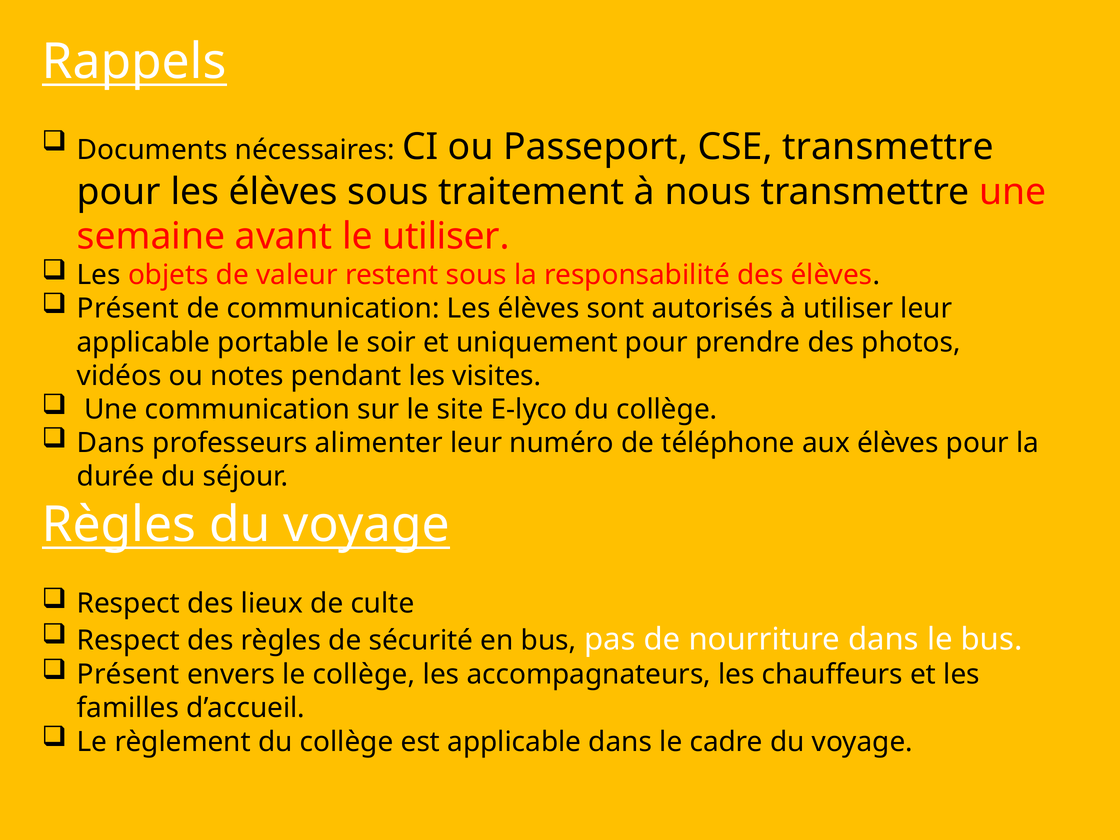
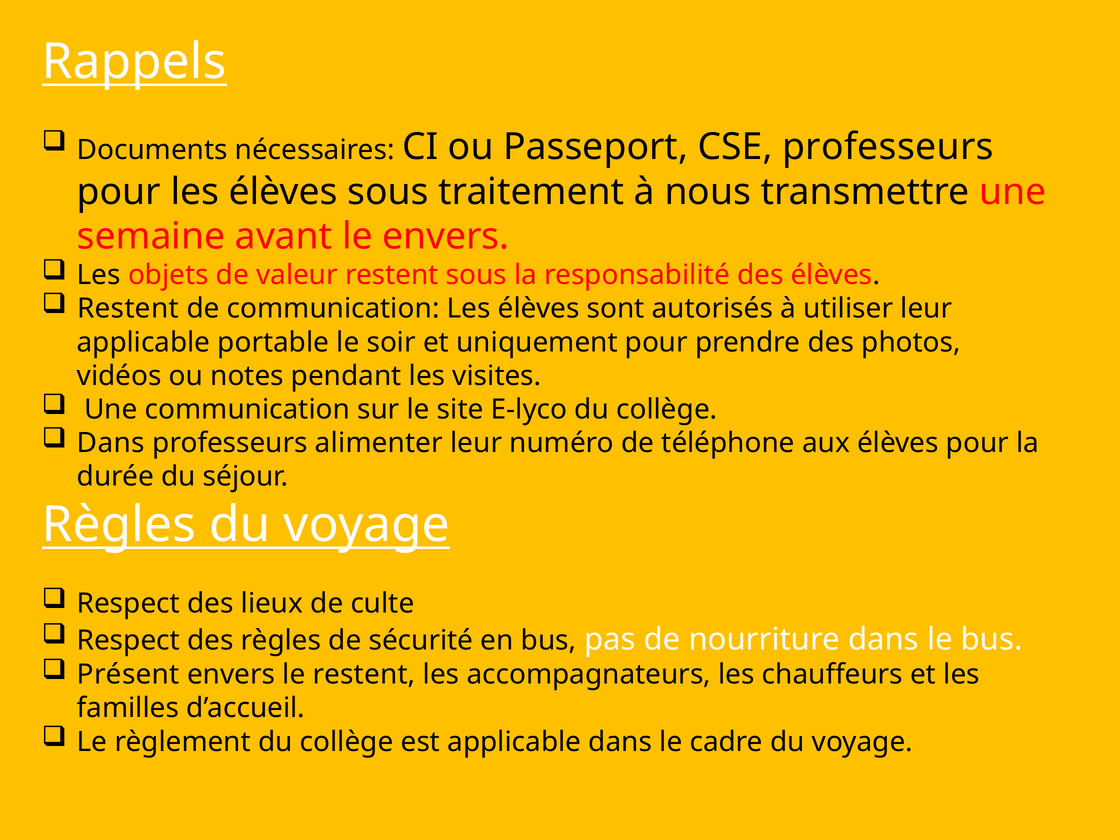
CSE transmettre: transmettre -> professeurs (888, 147)
le utiliser: utiliser -> envers (446, 237)
Présent: Présent -> Restent (128, 309)
le collège: collège -> restent (364, 675)
